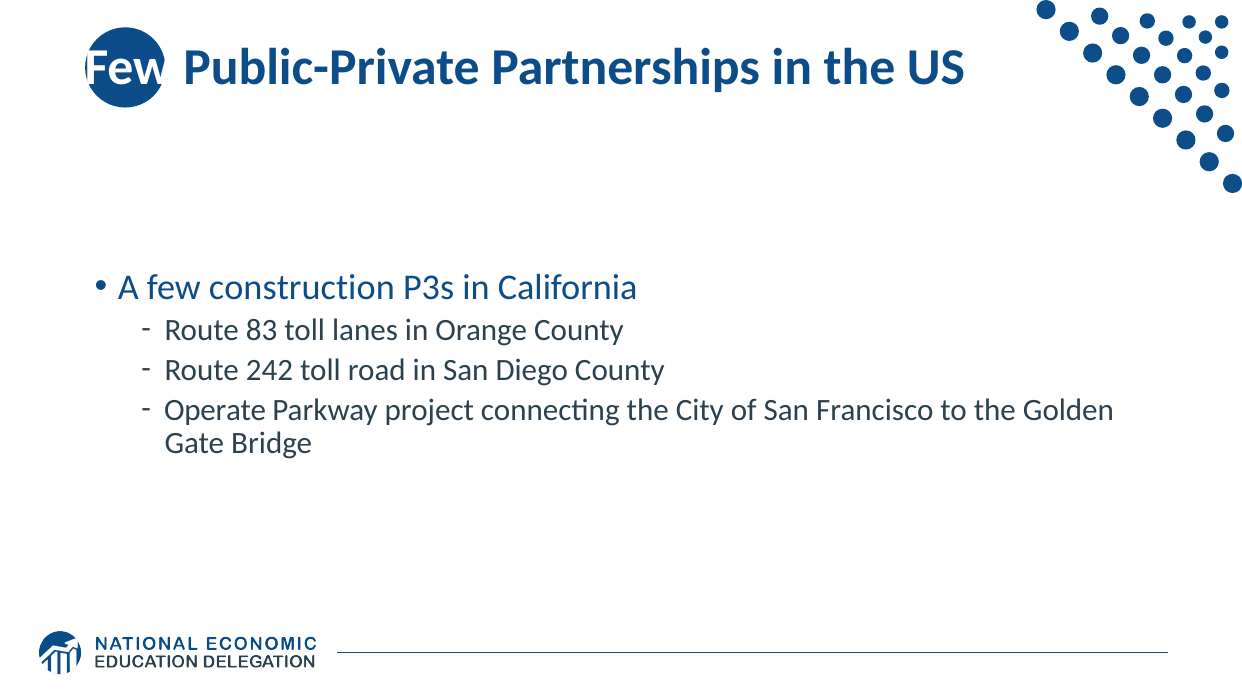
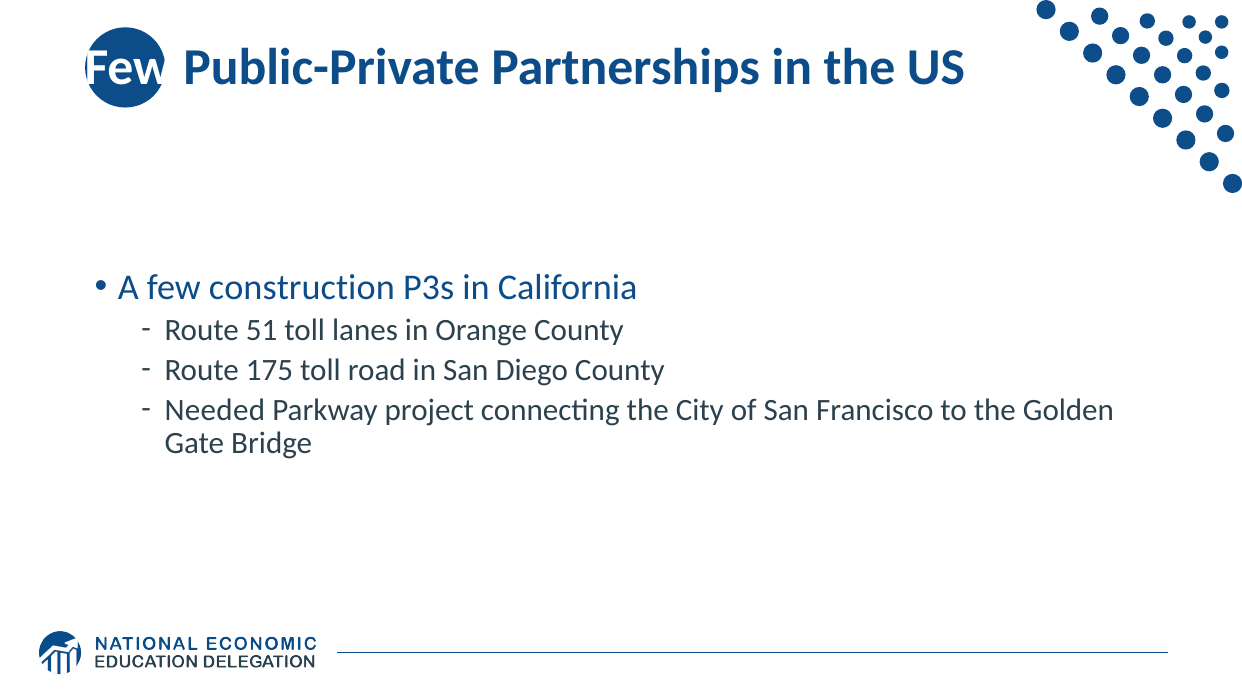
83: 83 -> 51 (262, 330)
242: 242 -> 175 (269, 370)
Operate: Operate -> Needed (215, 410)
